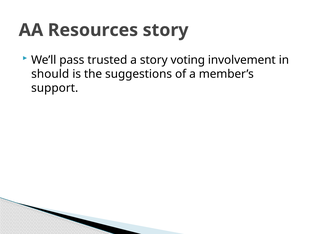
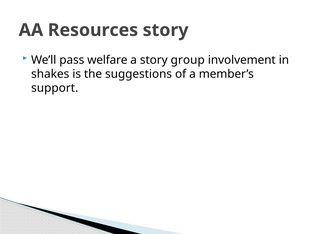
trusted: trusted -> welfare (107, 60)
voting: voting -> group (188, 60)
should: should -> shakes (50, 74)
